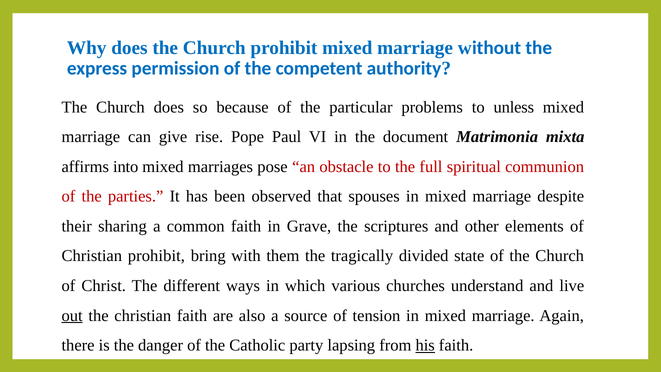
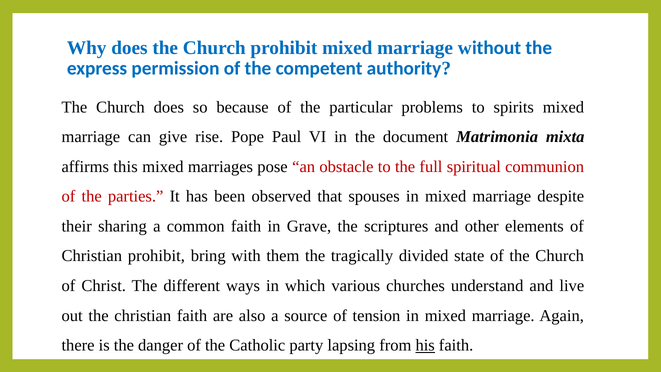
unless: unless -> spirits (514, 107)
into: into -> this (126, 167)
out underline: present -> none (72, 315)
